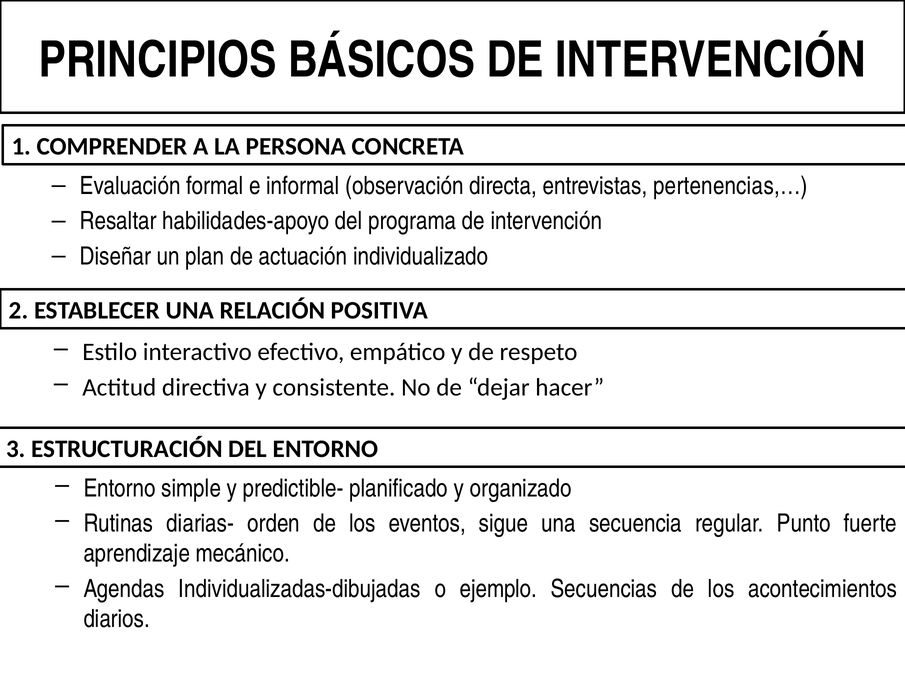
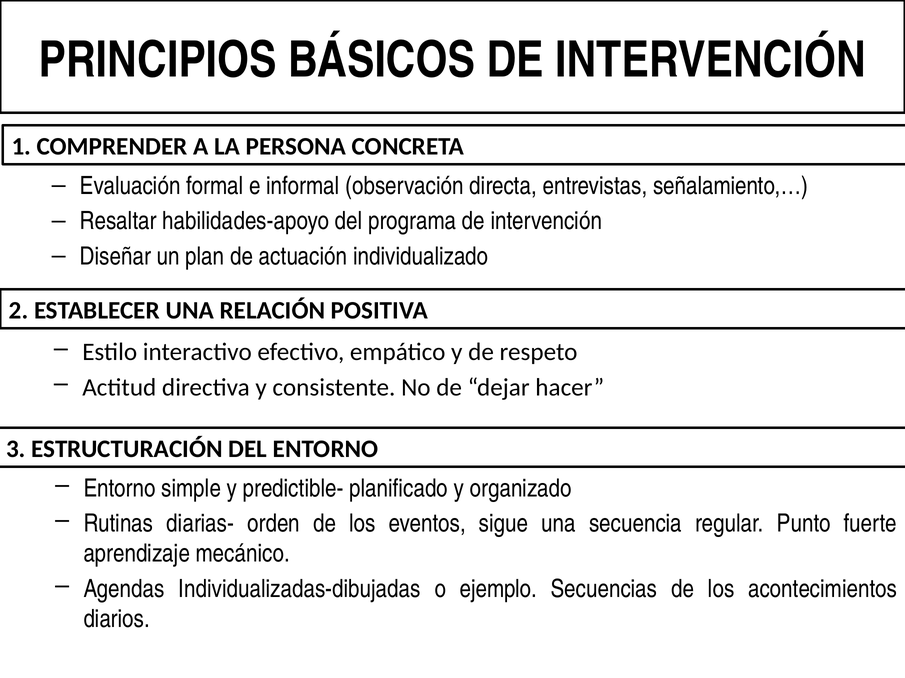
pertenencias,…: pertenencias,… -> señalamiento,… (731, 186)
